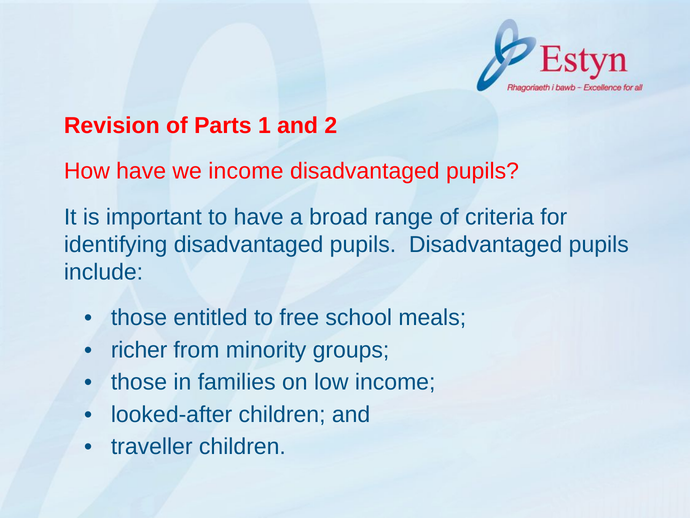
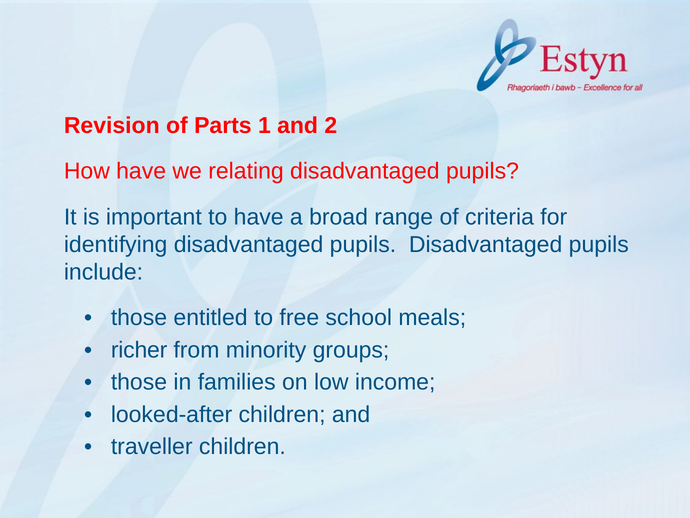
we income: income -> relating (246, 171)
